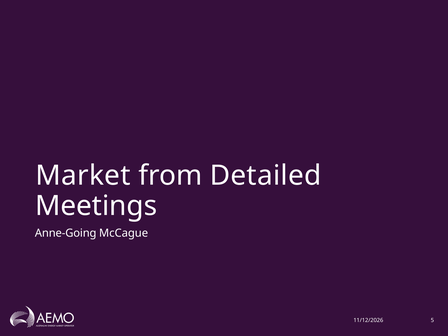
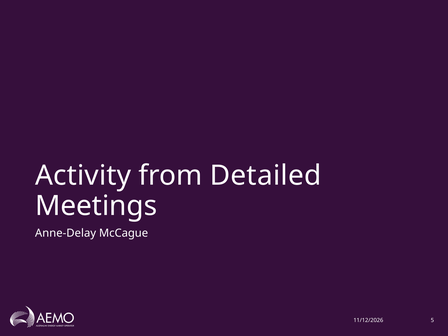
Market: Market -> Activity (83, 176)
Anne-Going: Anne-Going -> Anne-Delay (66, 233)
